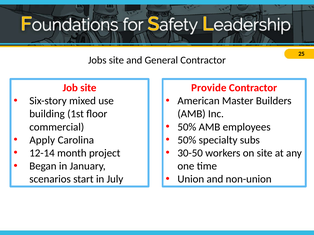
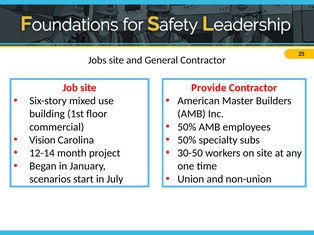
Apply: Apply -> Vision (42, 140)
